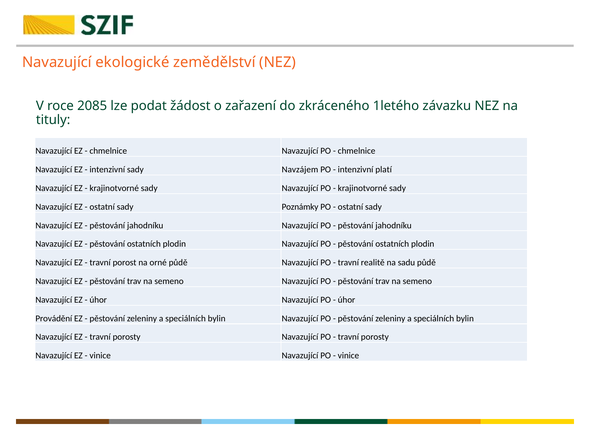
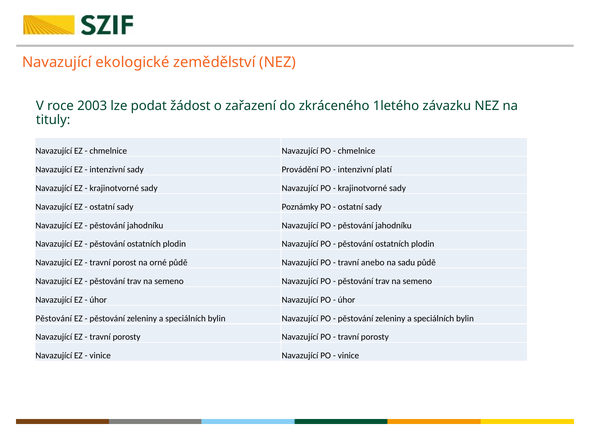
2085: 2085 -> 2003 (92, 106)
Navzájem: Navzájem -> Provádění (300, 169)
realitě: realitě -> anebo (373, 262)
Provádění: Provádění -> Pěstování (54, 318)
